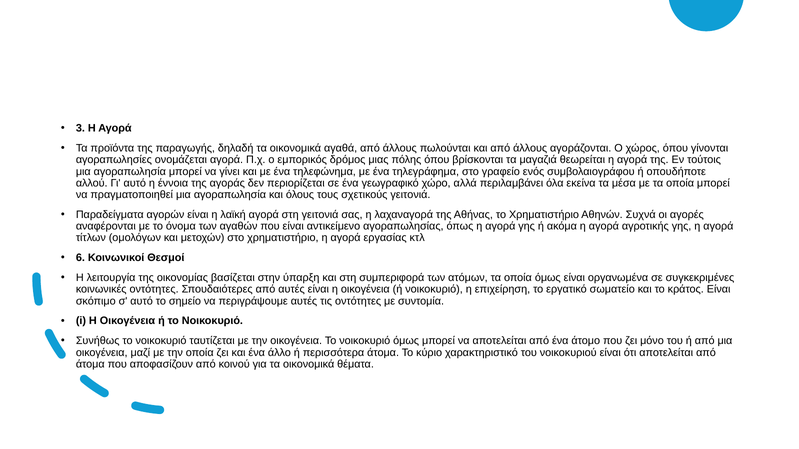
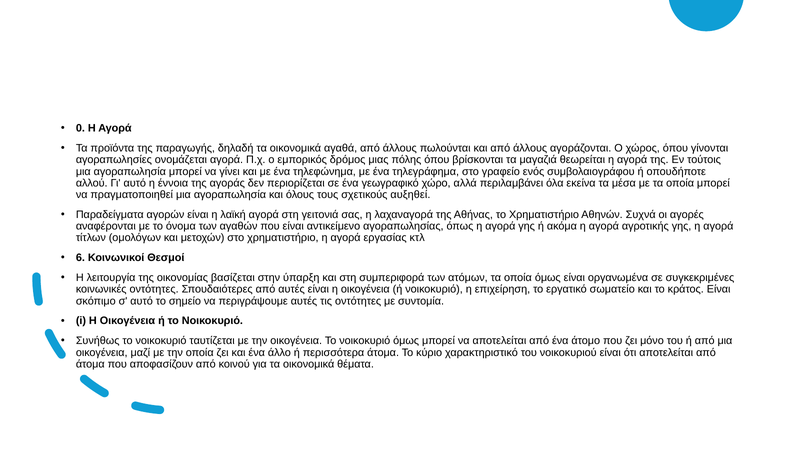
3: 3 -> 0 (80, 128)
σχετικούς γειτονιά: γειτονιά -> αυξηθεί (410, 195)
